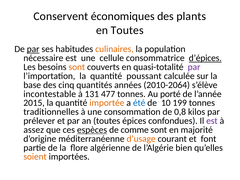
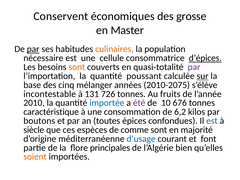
plants: plants -> grosse (191, 16)
en Toutes: Toutes -> Master (127, 30)
sur underline: none -> present (203, 76)
quantités: quantités -> mélanger (94, 85)
2010-2064: 2010-2064 -> 2010-2075 (167, 85)
477: 477 -> 726 (108, 94)
porté: porté -> fruits (170, 94)
2015: 2015 -> 2010 (34, 103)
importée colour: orange -> blue (107, 103)
été colour: blue -> purple (139, 103)
199: 199 -> 676 (180, 103)
traditionnelles: traditionnelles -> caractéristique (51, 112)
0,8: 0,8 -> 6,2 (180, 112)
prélever: prélever -> boutons (39, 121)
est colour: purple -> blue (212, 121)
assez: assez -> siècle (34, 130)
espèces underline: present -> none (92, 130)
d’usage colour: orange -> blue (141, 139)
algérienne: algérienne -> principales (110, 148)
